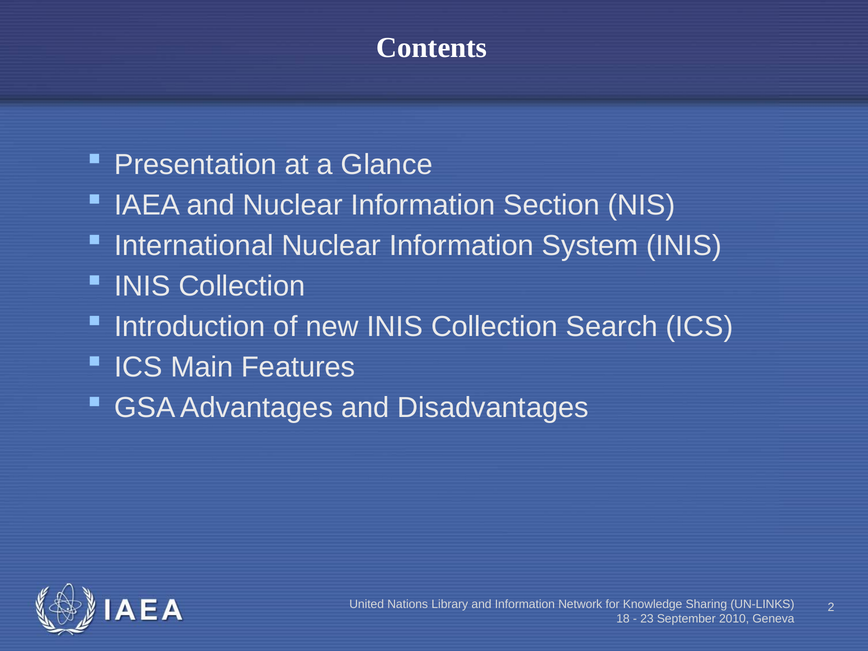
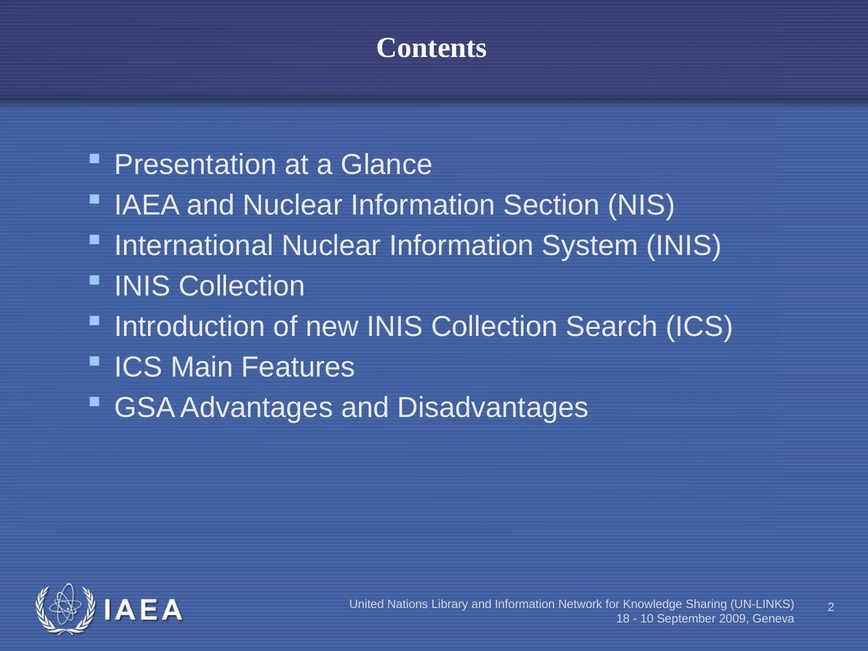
23: 23 -> 10 (647, 619)
2010: 2010 -> 2009 (734, 619)
